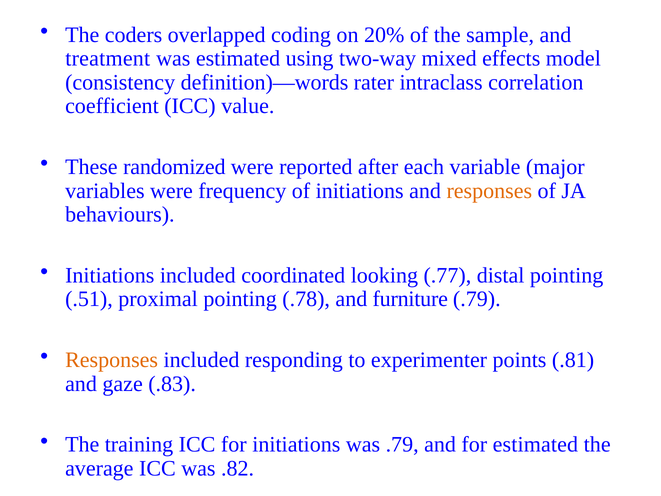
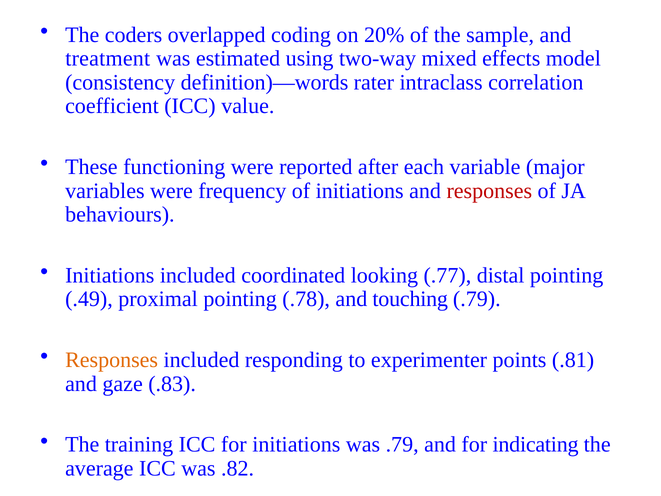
randomized: randomized -> functioning (174, 167)
responses colour: orange -> red (489, 191)
.51: .51 -> .49 (89, 299)
furniture: furniture -> touching (410, 299)
for estimated: estimated -> indicating (536, 444)
